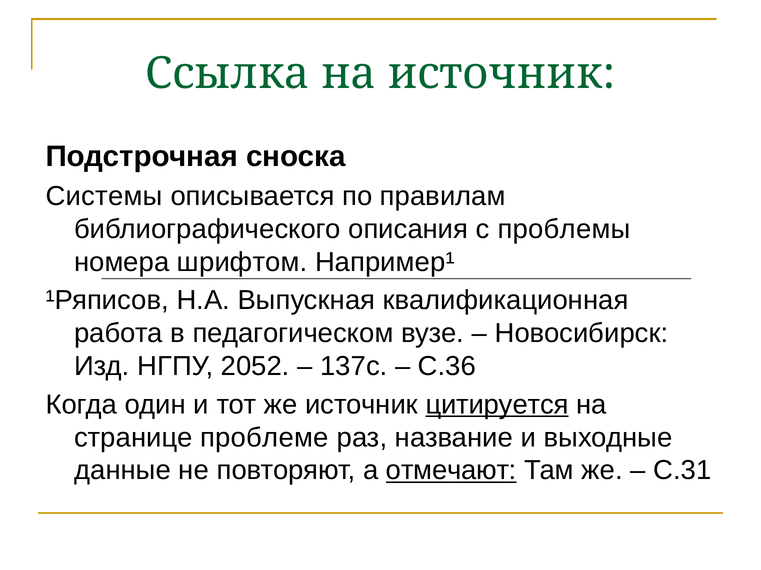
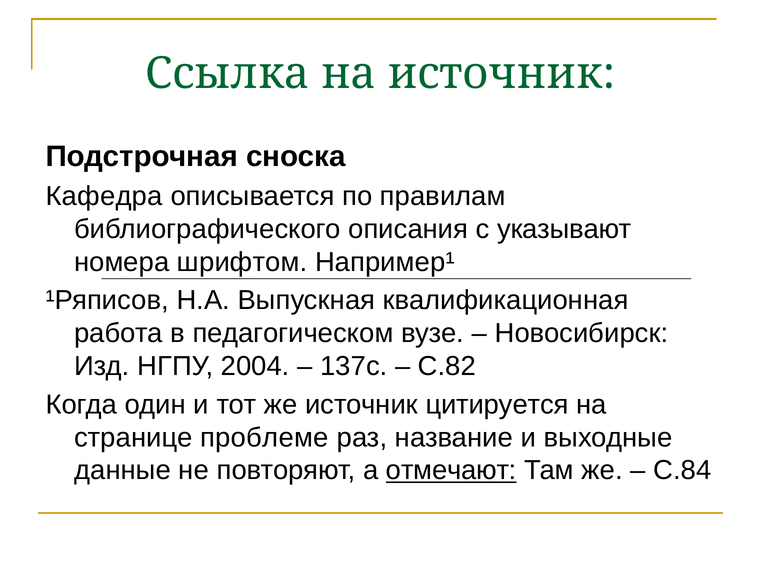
Системы: Системы -> Кафедра (104, 196)
проблемы: проблемы -> указывают (564, 229)
2052: 2052 -> 2004 (255, 367)
С.36: С.36 -> С.82 (447, 367)
цитируется underline: present -> none (497, 405)
С.31: С.31 -> С.84 (682, 471)
